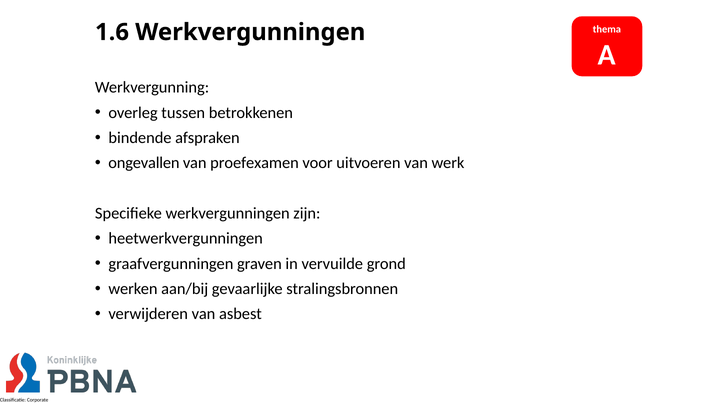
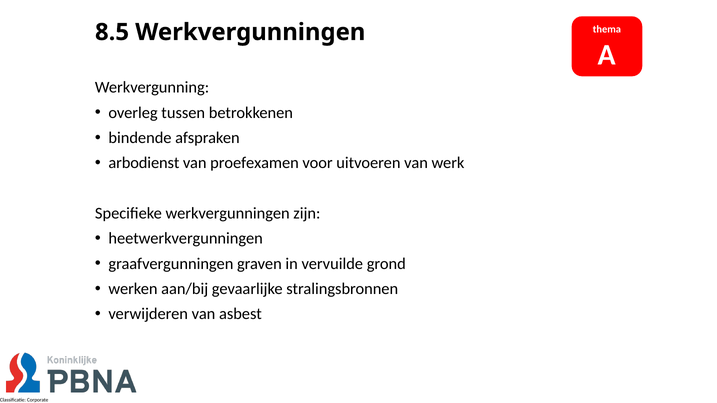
1.6: 1.6 -> 8.5 (112, 32)
ongevallen: ongevallen -> arbodienst (144, 163)
